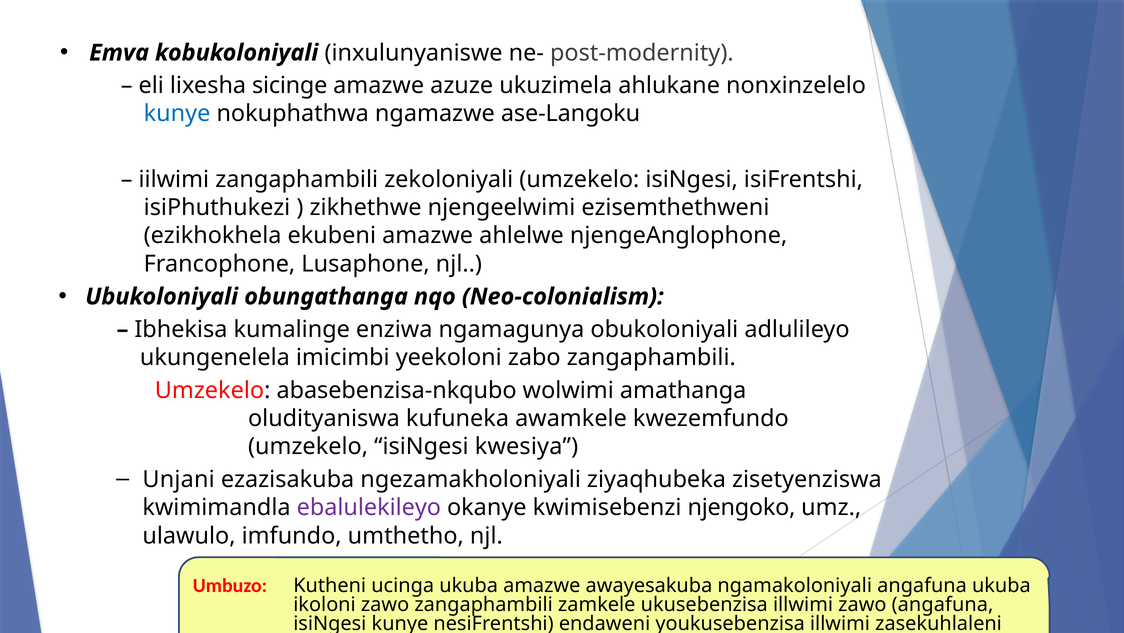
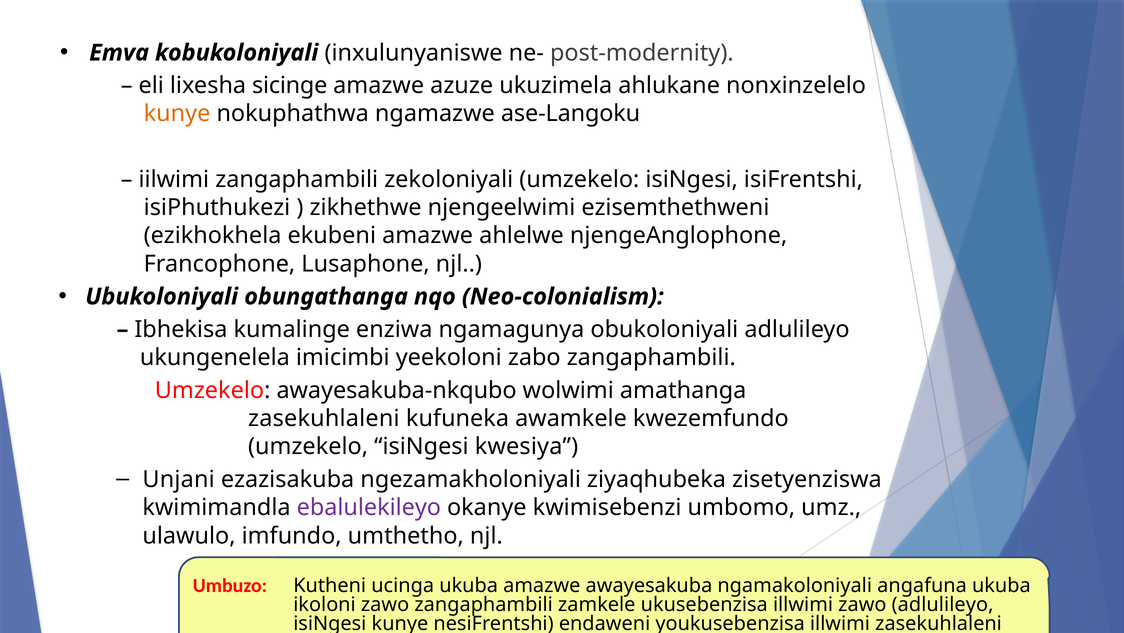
kunye colour: blue -> orange (177, 114)
abasebenzisa-nkqubo: abasebenzisa-nkqubo -> awayesakuba-nkqubo (397, 390)
oludityaniswa: oludityaniswa -> zasekuhlaleni (324, 418)
njengoko: njengoko -> umbomo (741, 507)
zawo angafuna: angafuna -> adlulileyo (943, 604)
